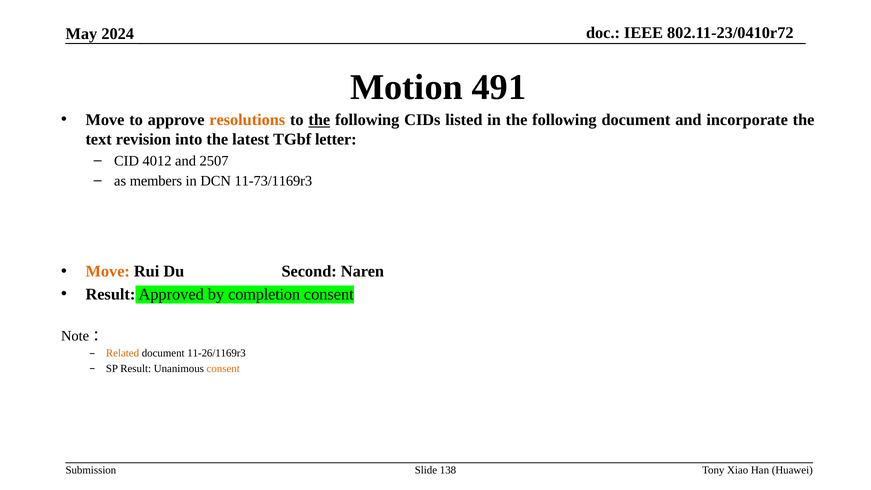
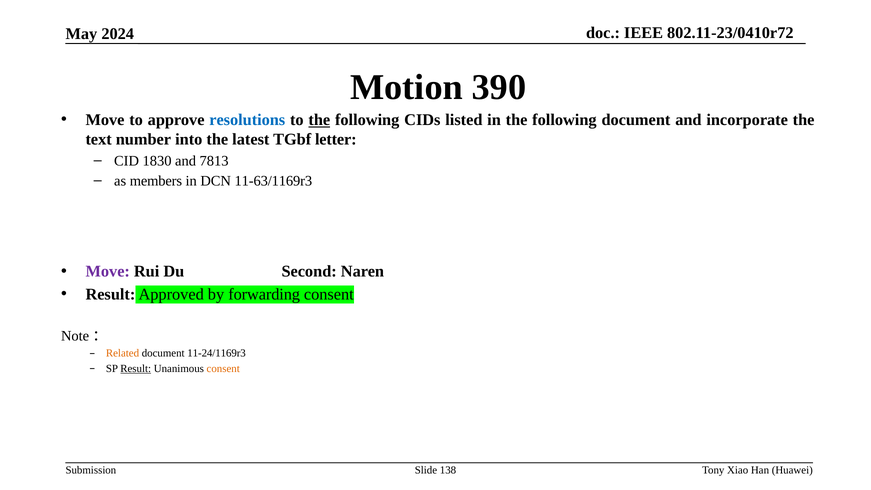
491: 491 -> 390 (499, 87)
resolutions colour: orange -> blue (247, 120)
revision: revision -> number (143, 139)
4012: 4012 -> 1830 (157, 161)
2507: 2507 -> 7813 (214, 161)
11-73/1169r3: 11-73/1169r3 -> 11-63/1169r3 (273, 181)
Move colour: orange -> purple (108, 272)
completion: completion -> forwarding (264, 294)
11-26/1169r3: 11-26/1169r3 -> 11-24/1169r3 (217, 353)
Result underline: none -> present (136, 368)
